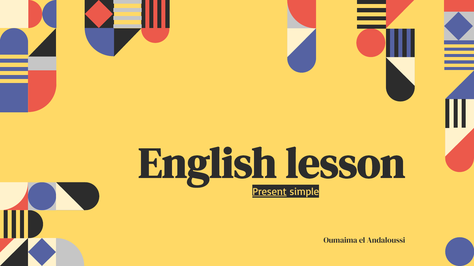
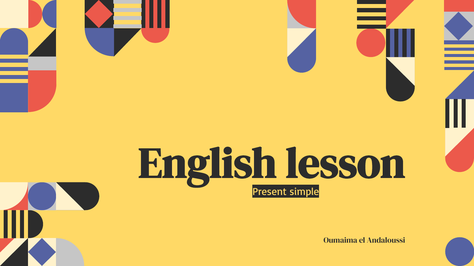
Present underline: present -> none (270, 192)
